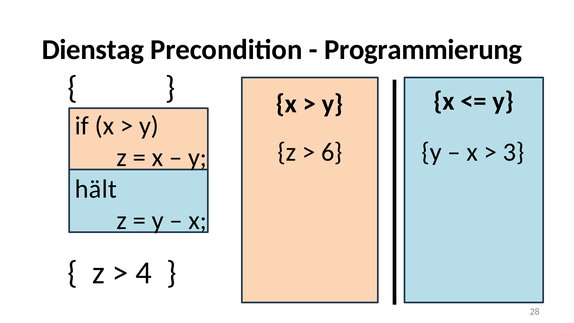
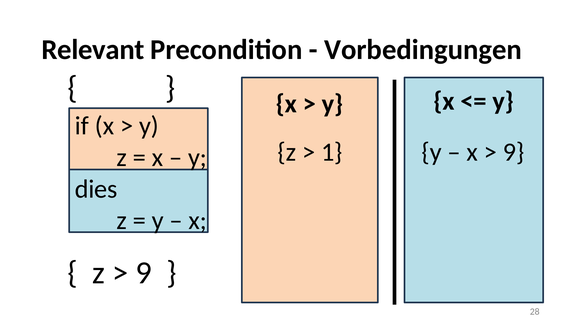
Dienstag: Dienstag -> Relevant (93, 50)
Programmierung: Programmierung -> Vorbedingungen (423, 50)
6: 6 -> 1 (332, 152)
3: 3 -> 9 (514, 152)
hält: hält -> dies (96, 189)
4: 4 -> 9 (144, 273)
